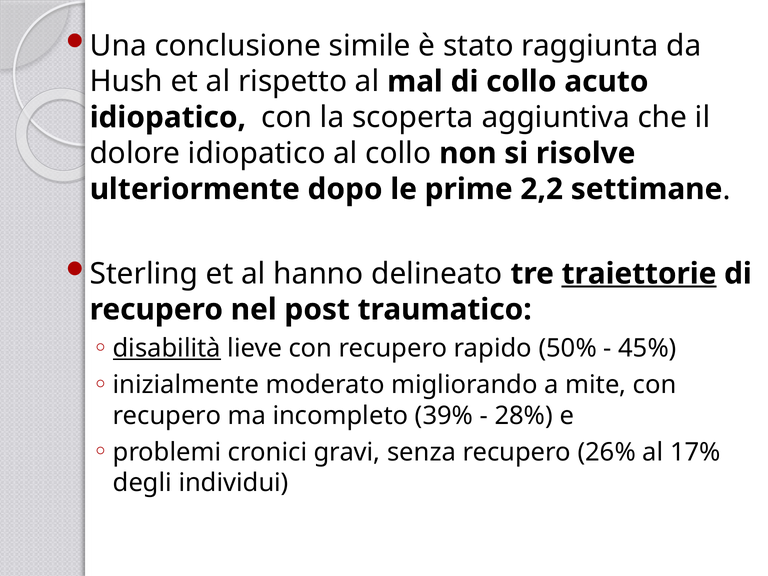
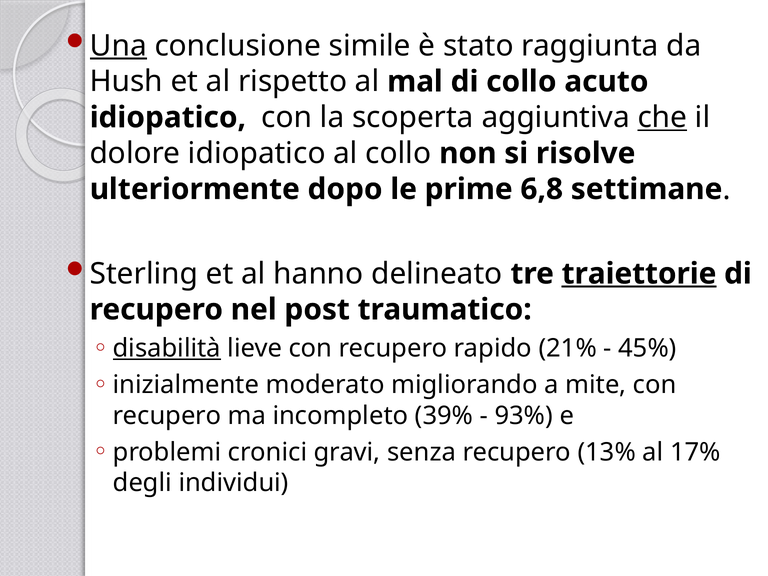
Una underline: none -> present (118, 46)
che underline: none -> present (662, 117)
2,2: 2,2 -> 6,8 (542, 189)
50%: 50% -> 21% (568, 348)
28%: 28% -> 93% (524, 416)
26%: 26% -> 13% (607, 452)
